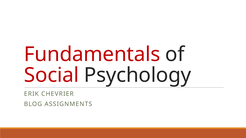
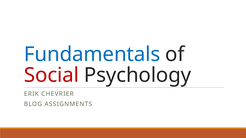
Fundamentals colour: red -> blue (92, 54)
